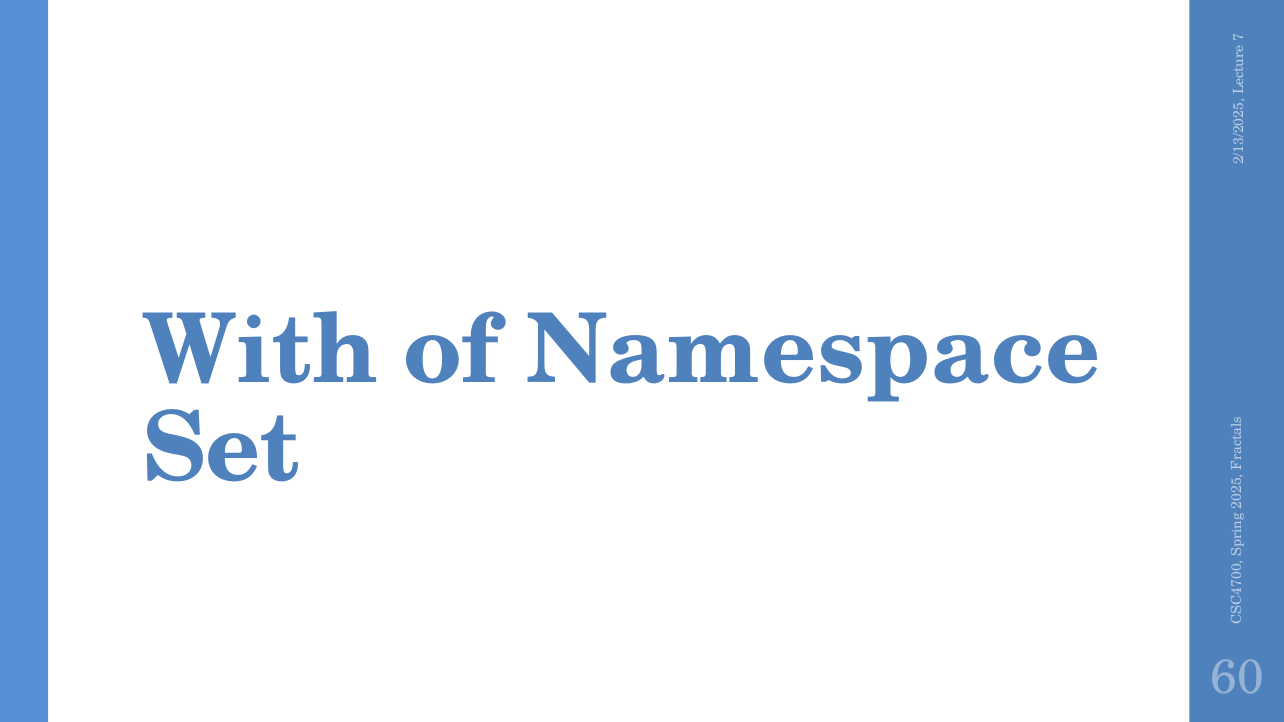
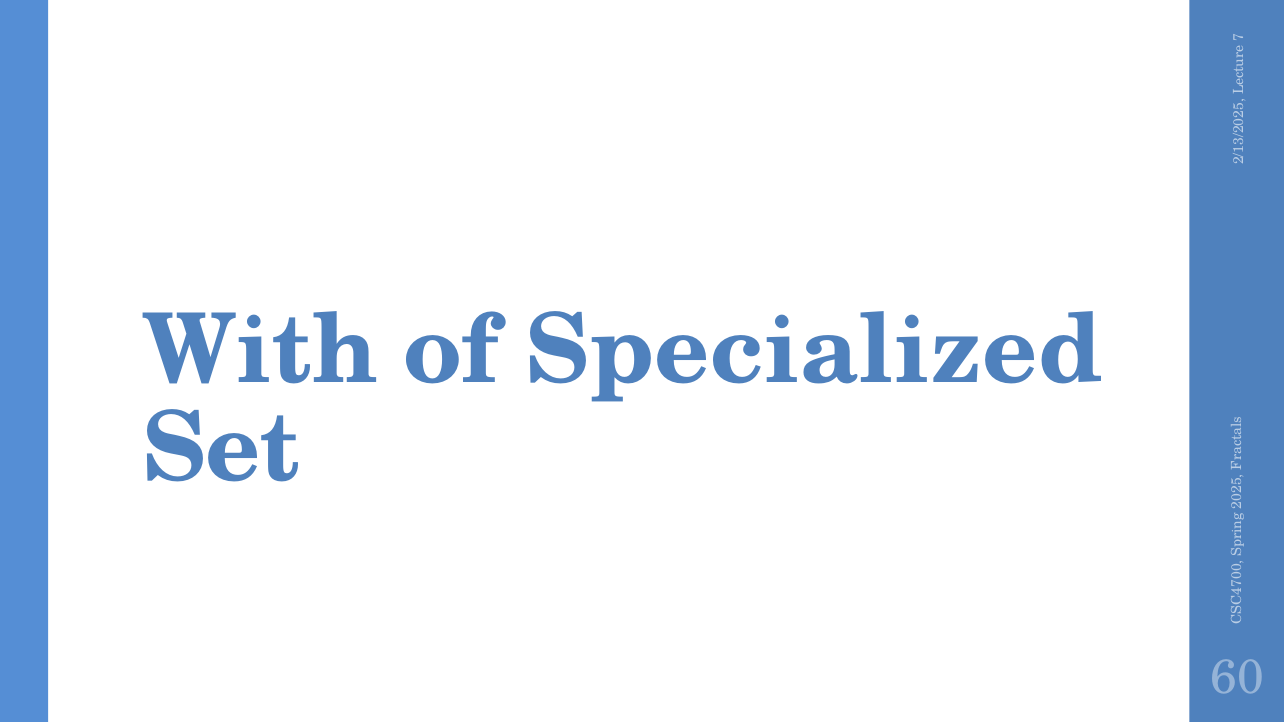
Namespace: Namespace -> Specialized (814, 351)
